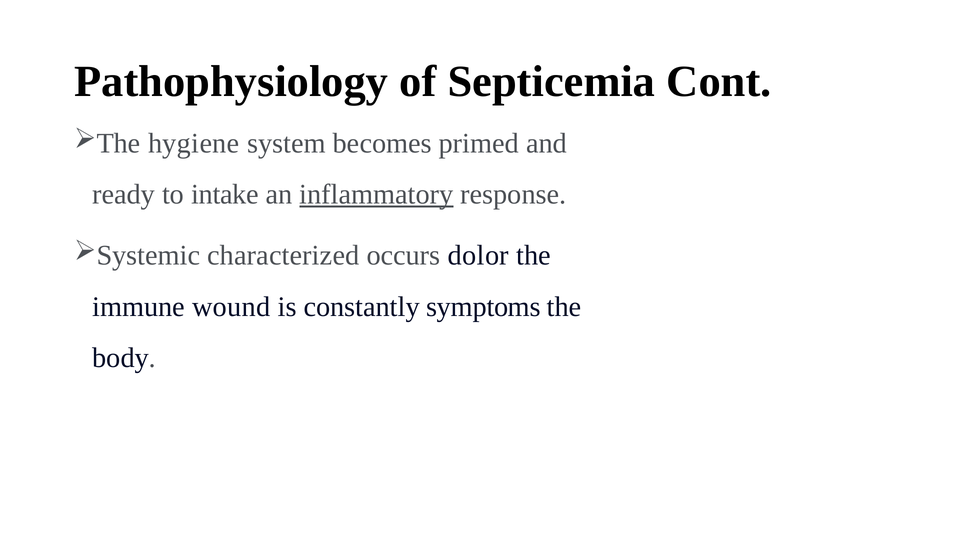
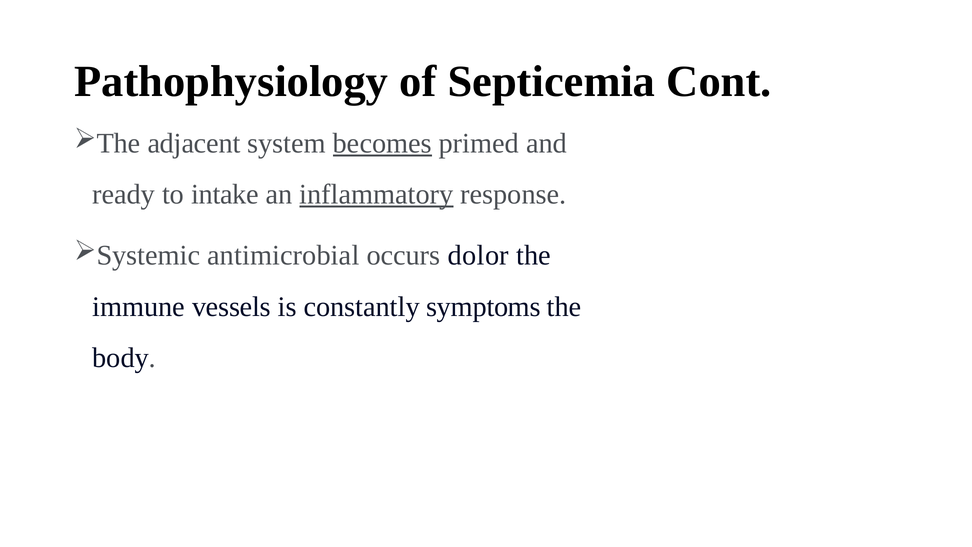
hygiene: hygiene -> adjacent (194, 143)
becomes underline: none -> present (382, 143)
characterized: characterized -> antimicrobial (283, 255)
wound: wound -> vessels (231, 307)
